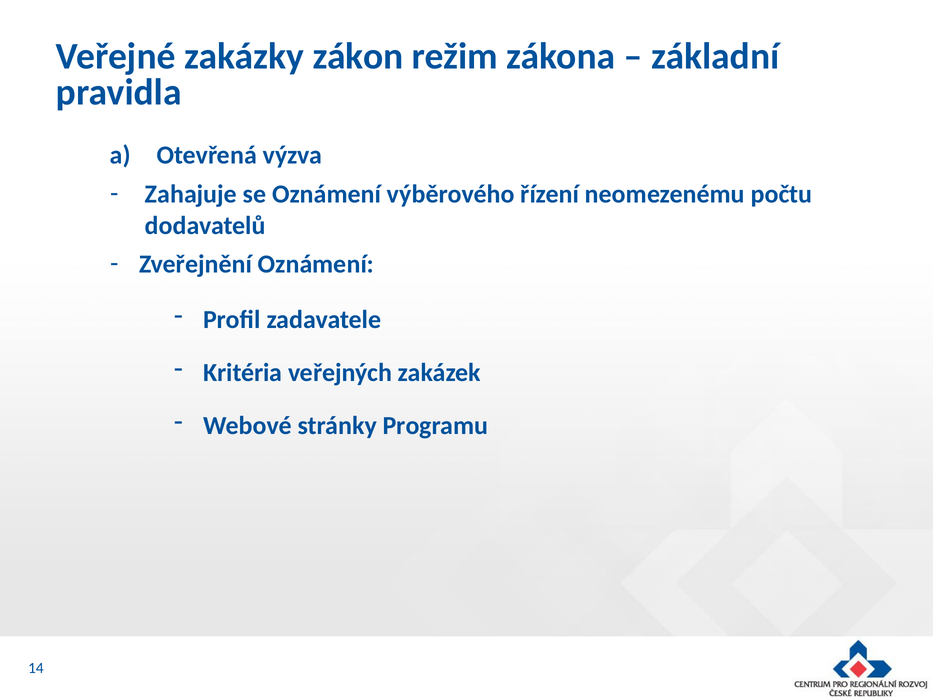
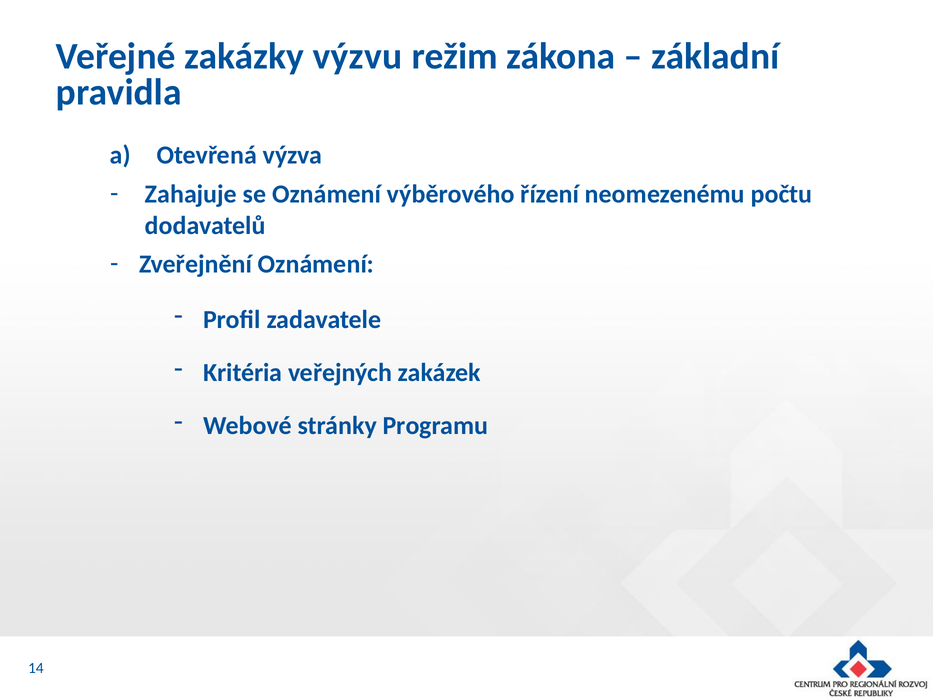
zákon: zákon -> výzvu (358, 56)
